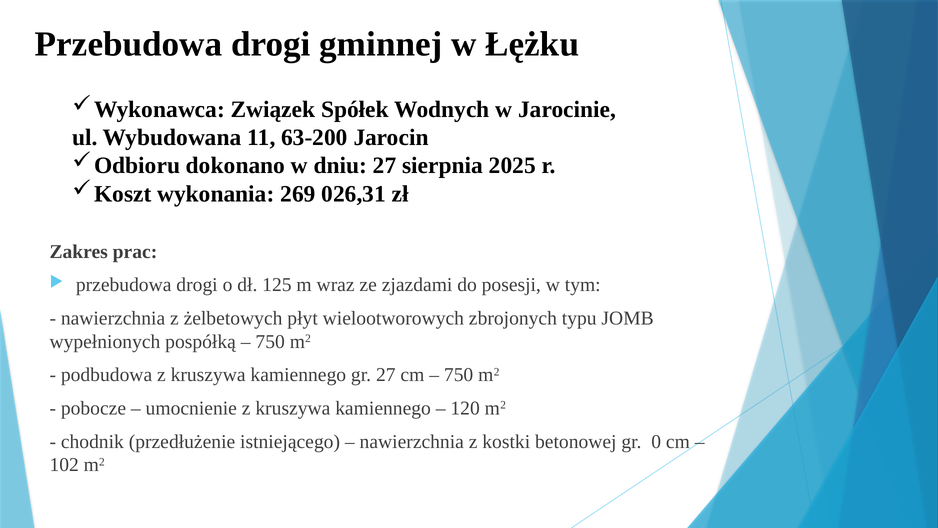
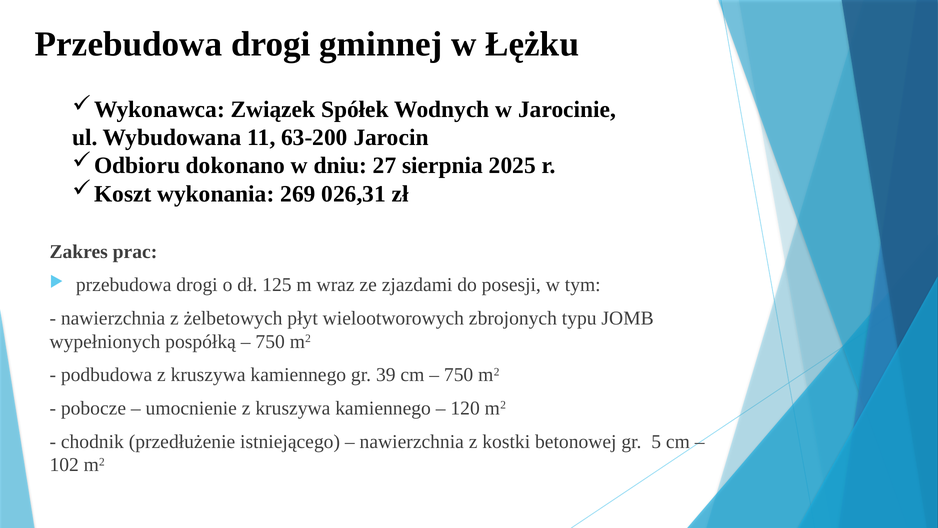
gr 27: 27 -> 39 (386, 375)
0: 0 -> 5 (656, 441)
